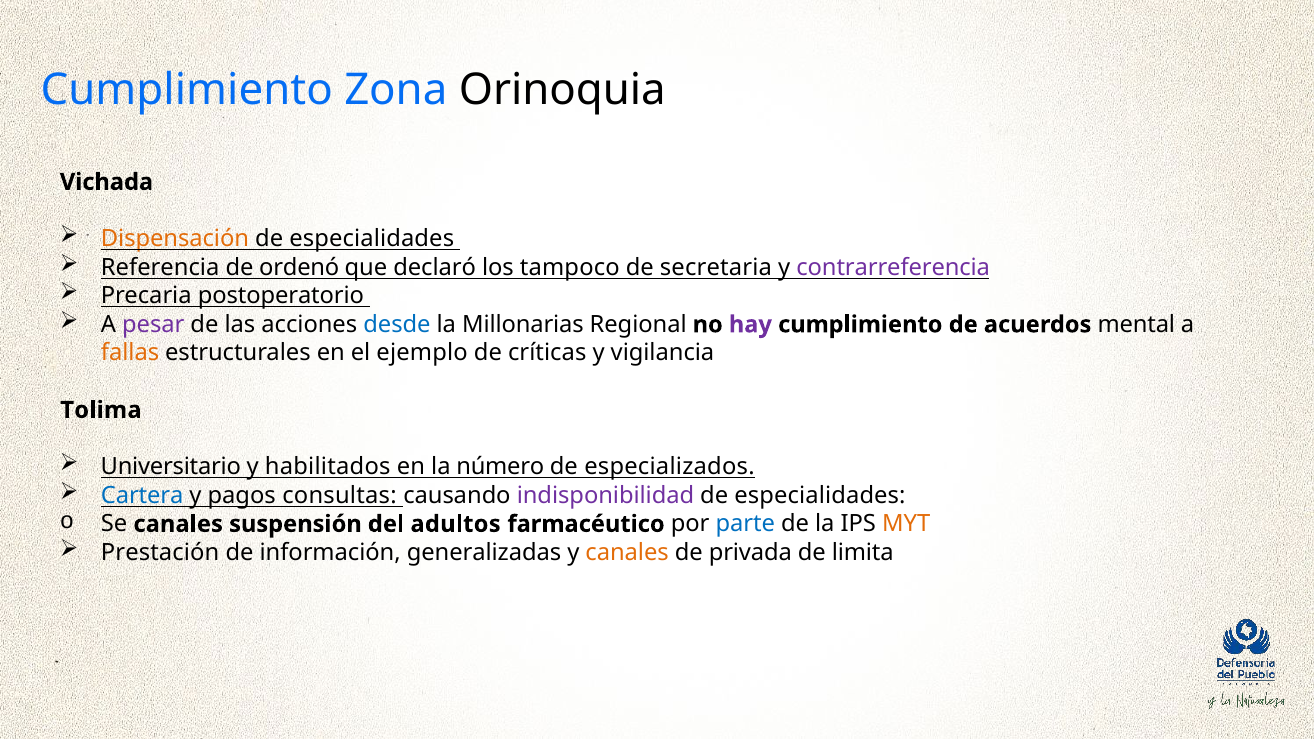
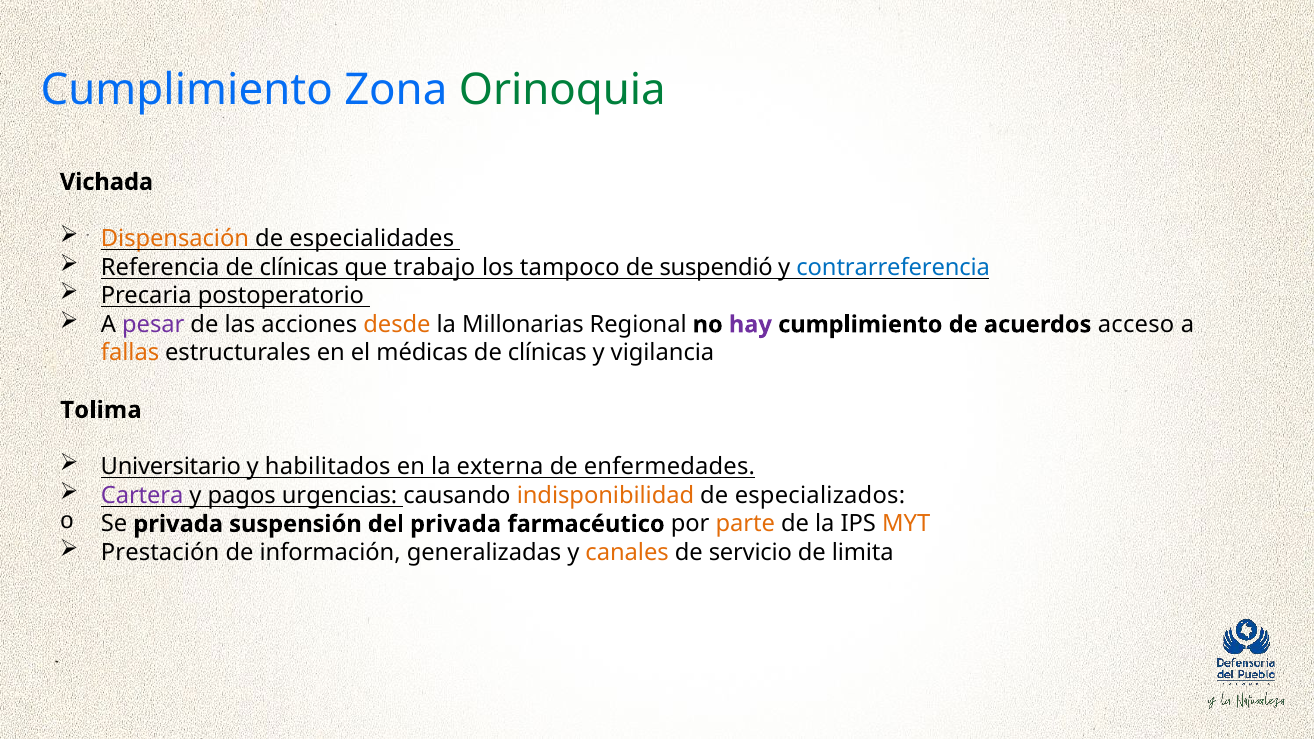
Orinoquia colour: black -> green (562, 90)
ordenó: ordenó -> clínicas (299, 268)
declaró: declaró -> trabajo (435, 268)
secretaria: secretaria -> suspendió (716, 268)
contrarreferencia colour: purple -> blue (893, 268)
desde colour: blue -> orange (397, 325)
mental: mental -> acceso (1136, 325)
ejemplo: ejemplo -> médicas (422, 353)
críticas: críticas -> clínicas (547, 353)
número: número -> externa (500, 467)
especializados: especializados -> enfermedades (669, 467)
Cartera colour: blue -> purple (142, 496)
consultas: consultas -> urgencias (340, 496)
indisponibilidad colour: purple -> orange (606, 496)
especialidades: especialidades -> especializados (820, 496)
Se canales: canales -> privada (178, 524)
del adultos: adultos -> privada (456, 524)
parte colour: blue -> orange (745, 524)
privada: privada -> servicio (750, 553)
